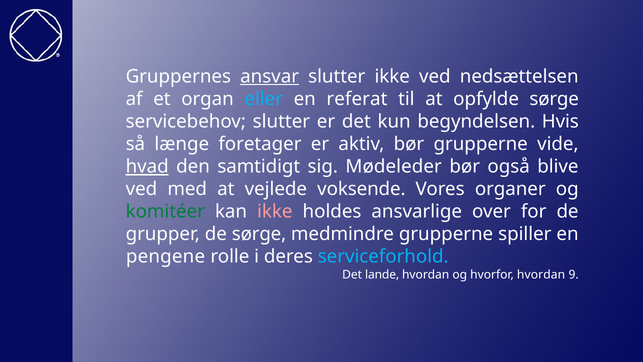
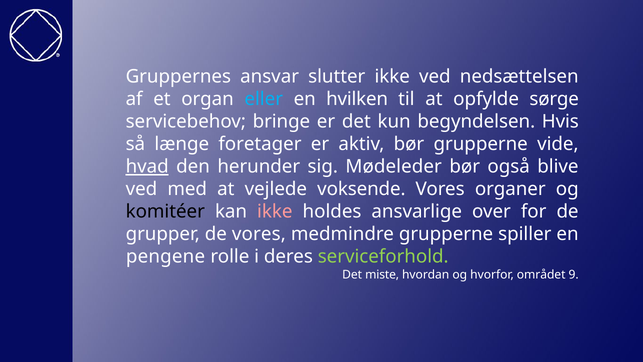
ansvar underline: present -> none (270, 76)
referat: referat -> hvilken (357, 99)
servicebehov slutter: slutter -> bringe (281, 121)
samtidigt: samtidigt -> herunder (259, 166)
komitéer colour: green -> black (165, 212)
de sørge: sørge -> vores (259, 234)
serviceforhold colour: light blue -> light green (383, 257)
lande: lande -> miste (382, 275)
hvorfor hvordan: hvordan -> området (541, 275)
